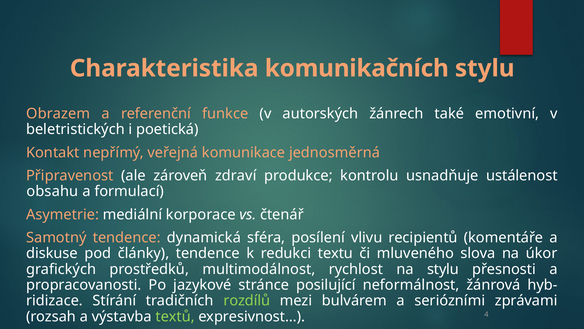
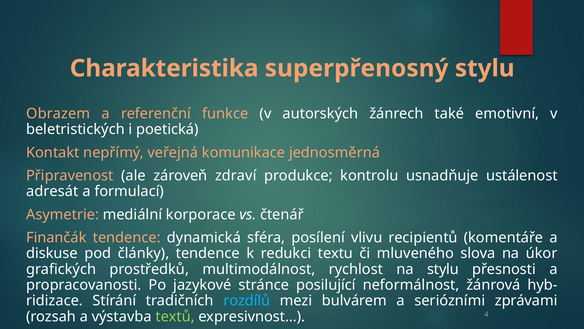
komunikačních: komunikačních -> superpřenosný (357, 68)
obsahu: obsahu -> adresát (52, 191)
Samotný: Samotný -> Finančák (56, 237)
rozdílů colour: light green -> light blue (247, 300)
